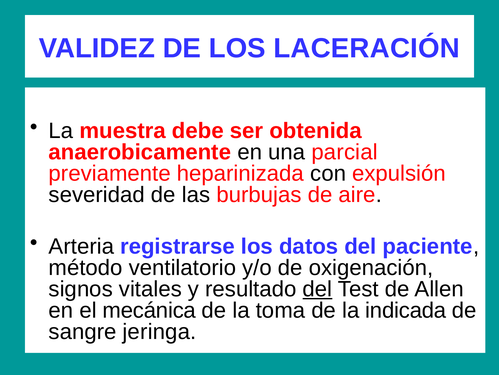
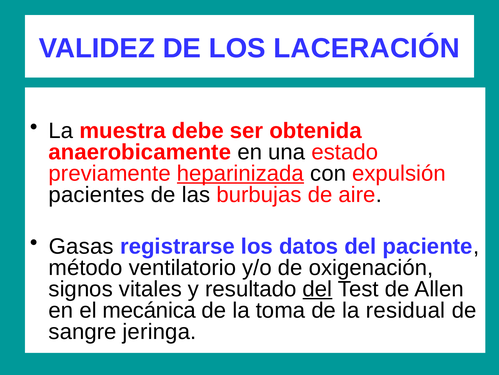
parcial: parcial -> estado (345, 152)
heparinizada underline: none -> present (240, 173)
severidad: severidad -> pacientes (97, 194)
Arteria: Arteria -> Gasas (81, 246)
indicada: indicada -> residual (406, 310)
